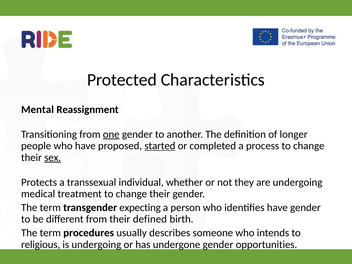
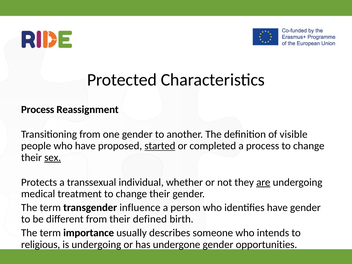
Mental: Mental -> Process (38, 110)
one underline: present -> none (111, 134)
longer: longer -> visible (294, 134)
are underline: none -> present (263, 182)
expecting: expecting -> influence (140, 208)
procedures: procedures -> importance (89, 233)
